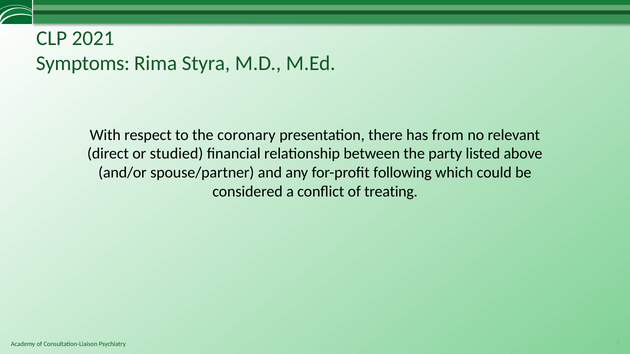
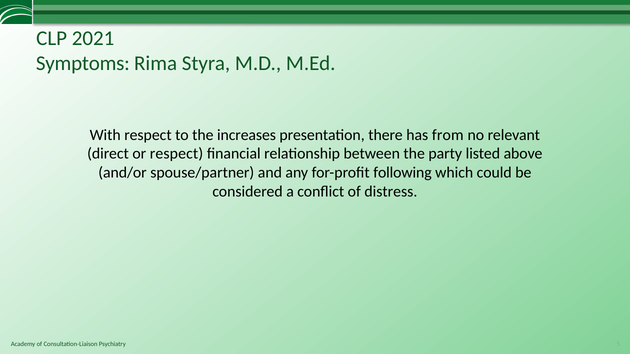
coronary: coronary -> increases (247, 135)
or studied: studied -> respect (176, 154)
treating: treating -> distress (391, 192)
